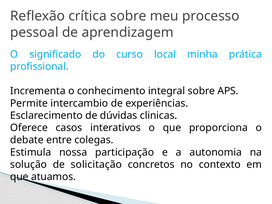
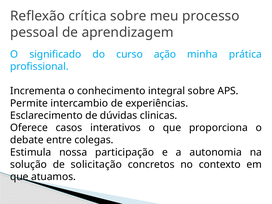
local: local -> ação (165, 54)
